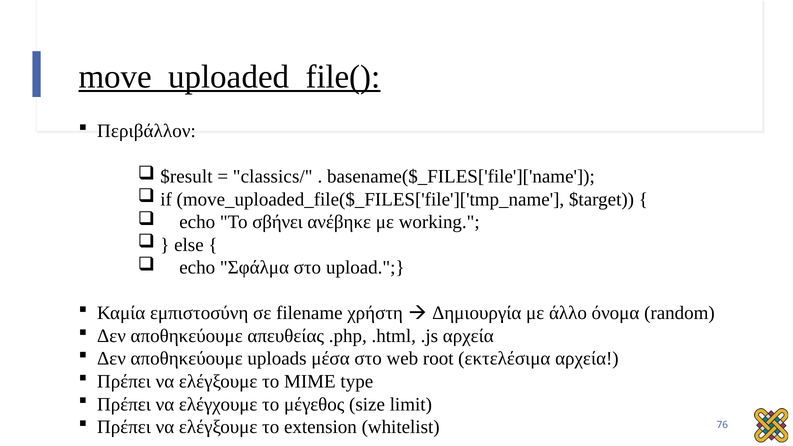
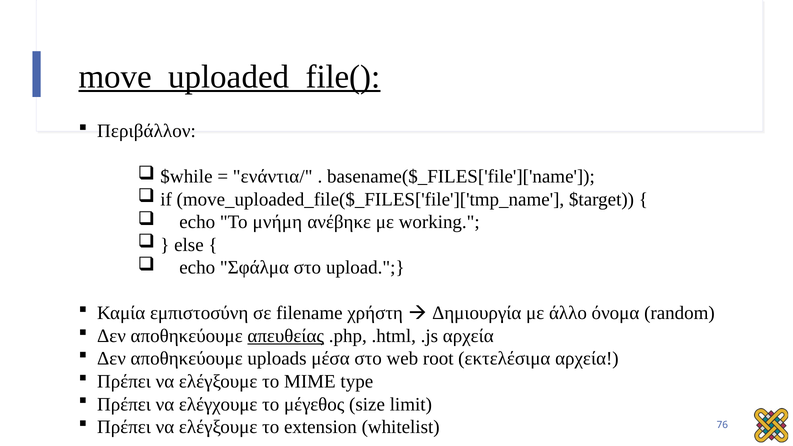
$result: $result -> $while (186, 176)
classics/: classics/ -> ενάντια/ (273, 176)
σβήνει: σβήνει -> μνήμη (277, 222)
απευθείας underline: none -> present (286, 336)
